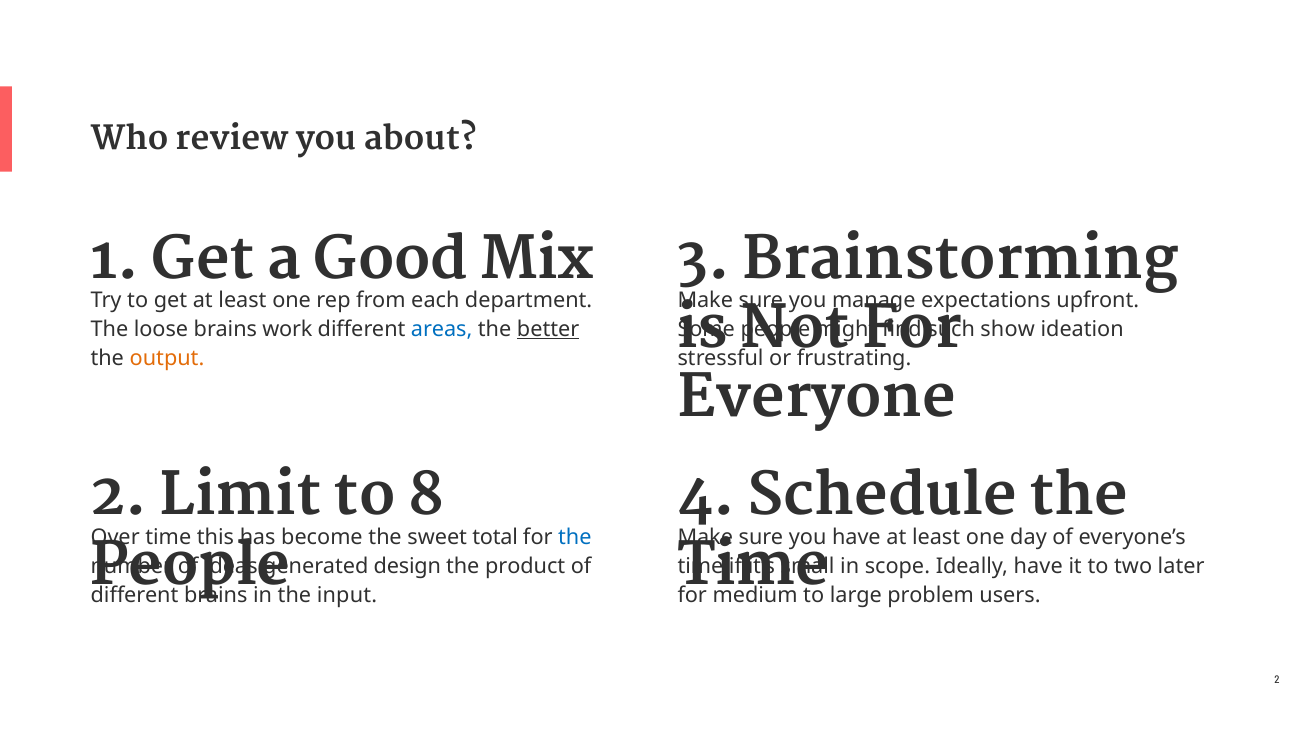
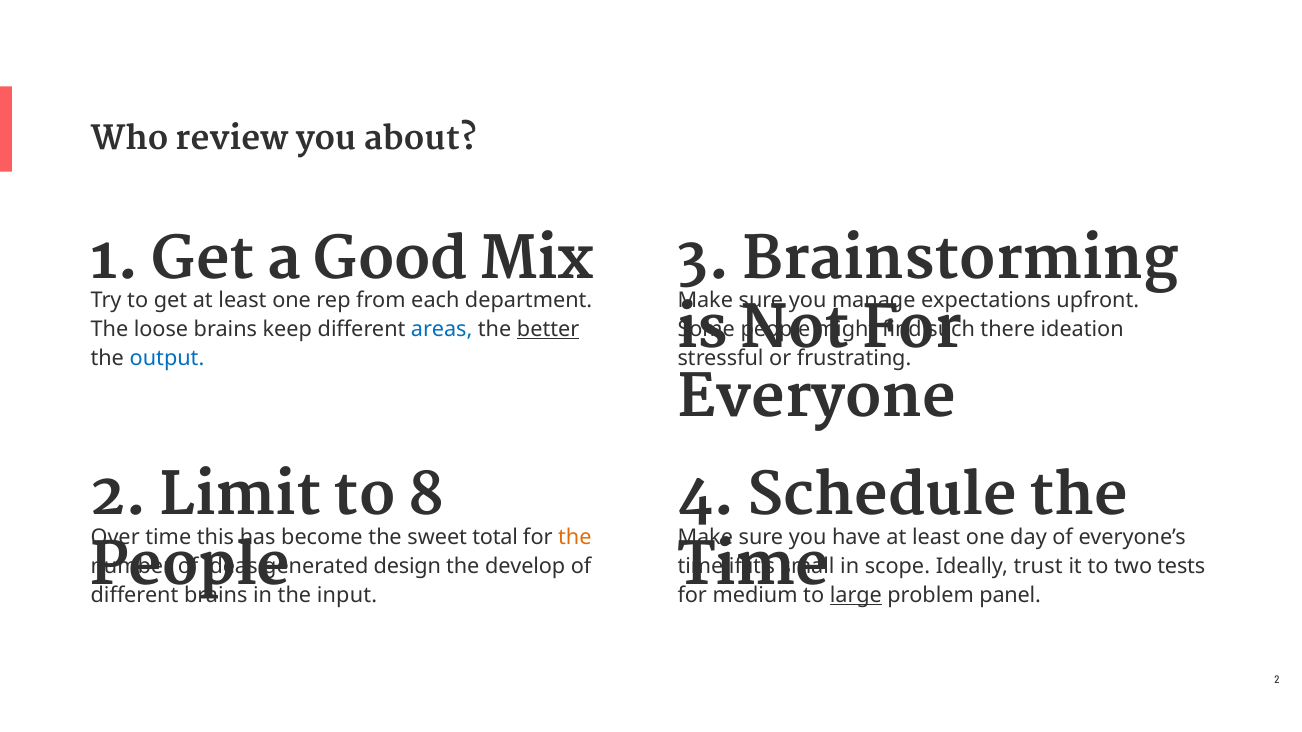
work: work -> keep (287, 329)
show: show -> there (1008, 329)
output colour: orange -> blue (167, 358)
the colour: blue -> orange (575, 537)
product: product -> develop (525, 566)
Ideally have: have -> trust (1038, 566)
later: later -> tests (1181, 566)
large underline: none -> present (856, 595)
users: users -> panel (1010, 595)
